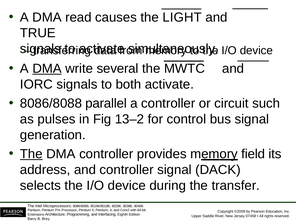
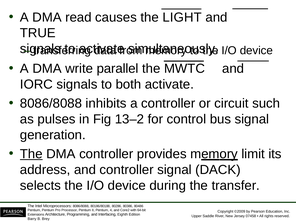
DMA underline: present -> none (47, 69)
several: several -> parallel (118, 69)
parallel: parallel -> inhibits (106, 103)
field: field -> limit (253, 154)
